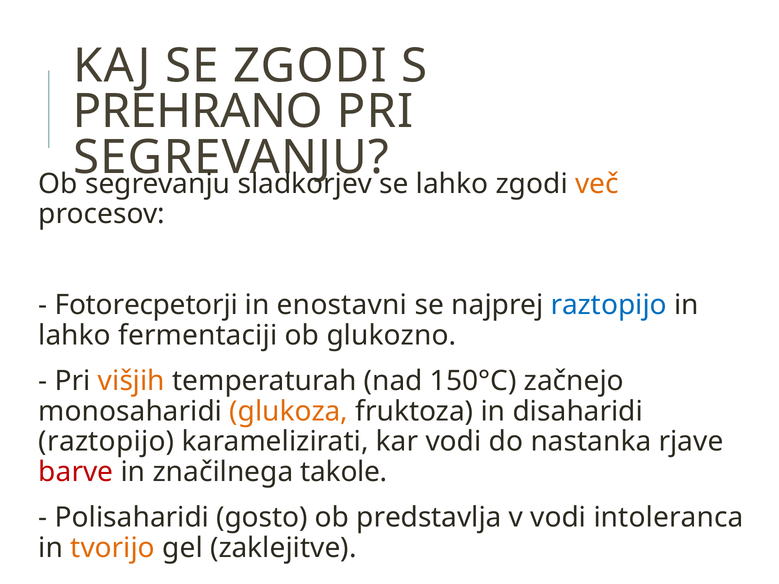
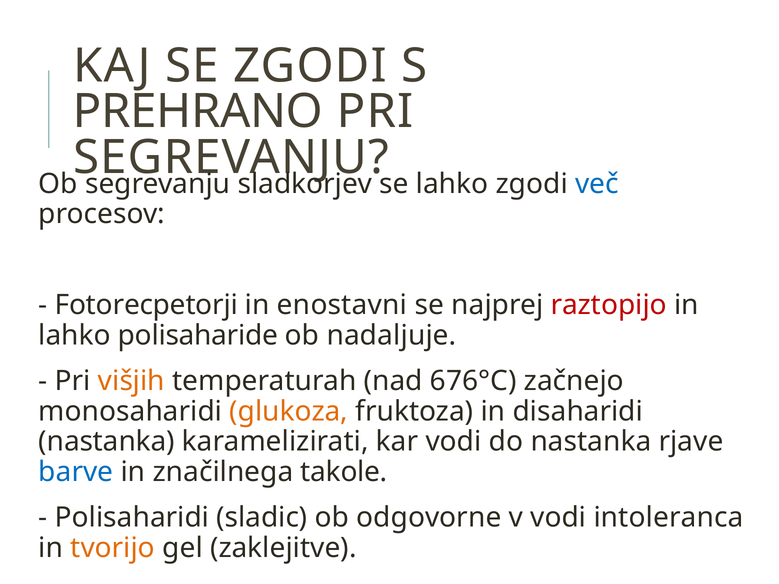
več colour: orange -> blue (597, 184)
raztopijo colour: blue -> red (609, 305)
fermentaciji: fermentaciji -> polisaharide (198, 336)
glukozno: glukozno -> nadaljuje (391, 336)
150°C: 150°C -> 676°C (473, 381)
raztopijo: raztopijo -> nastanka (107, 442)
barve colour: red -> blue (76, 472)
gosto: gosto -> sladic (262, 518)
predstavlja: predstavlja -> odgovorne (429, 518)
